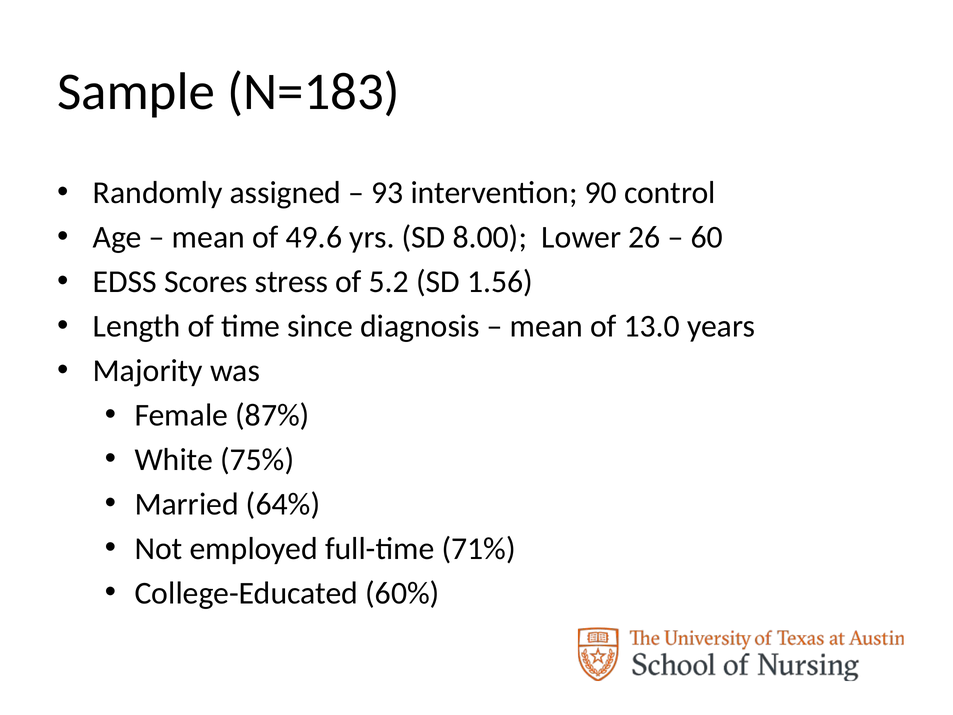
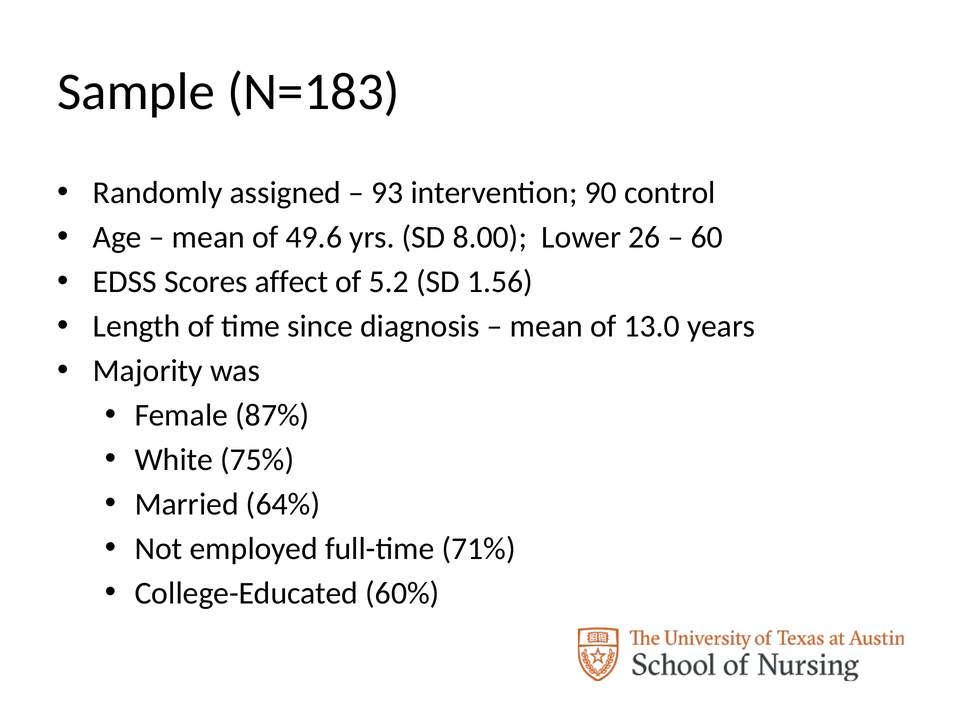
stress: stress -> affect (292, 282)
